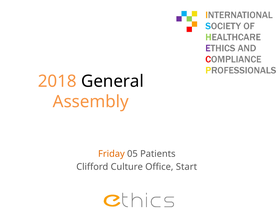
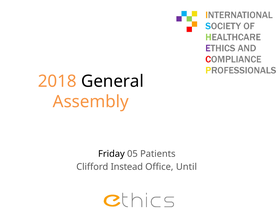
Friday colour: orange -> black (111, 153)
Culture: Culture -> Instead (127, 166)
Start: Start -> Until (186, 166)
